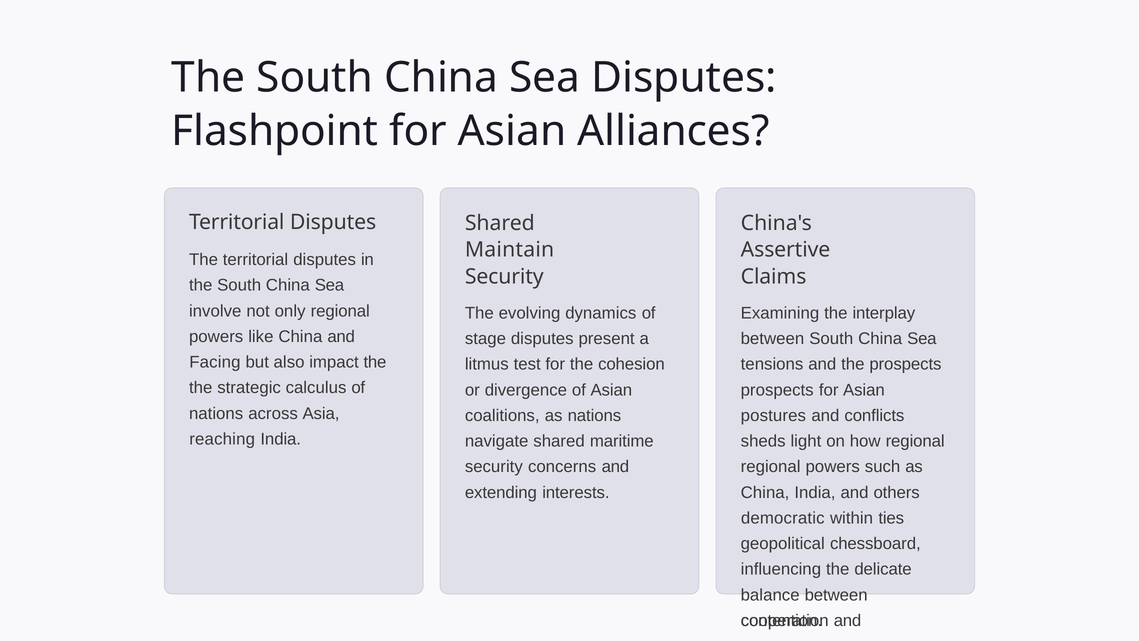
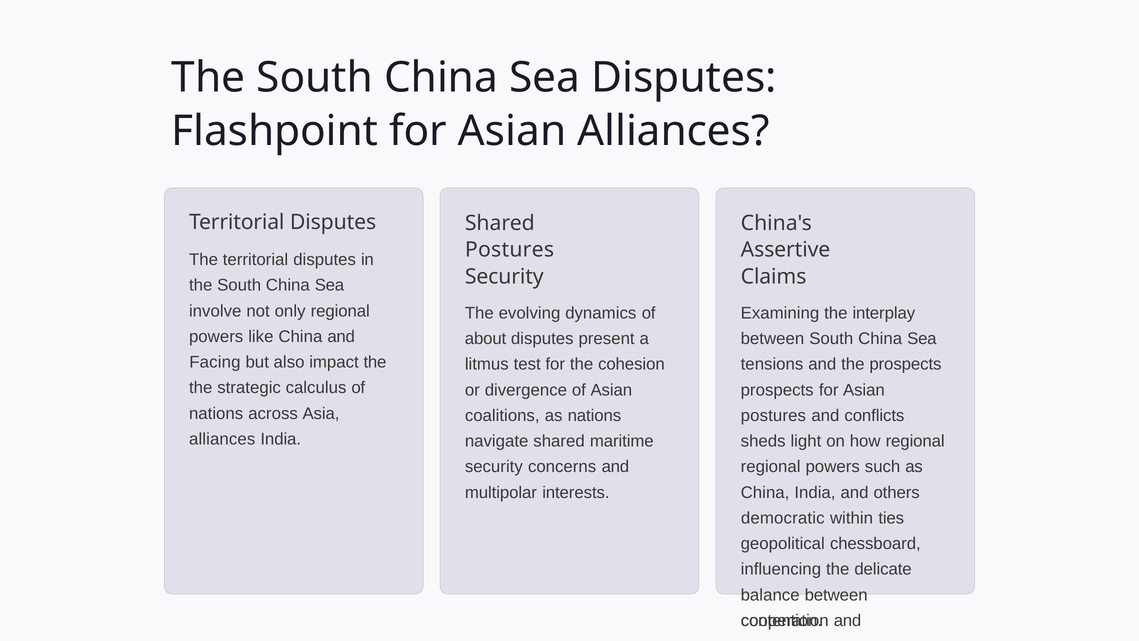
Maintain: Maintain -> Postures (510, 250)
stage: stage -> about (486, 339)
reaching: reaching -> alliances (222, 439)
extending: extending -> multipolar (501, 492)
